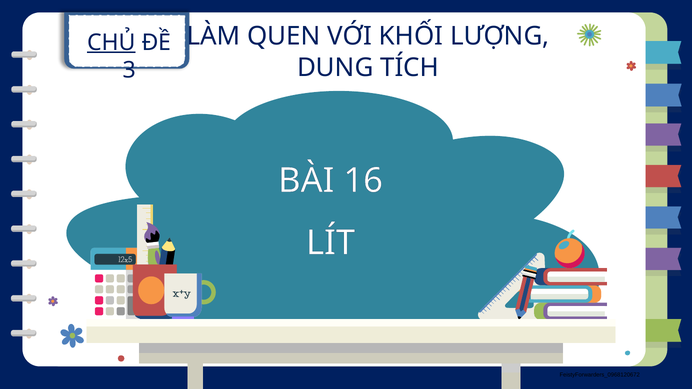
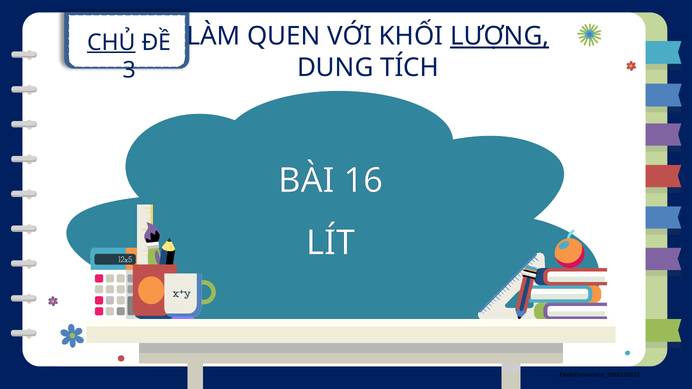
LƯỢNG underline: none -> present (500, 36)
